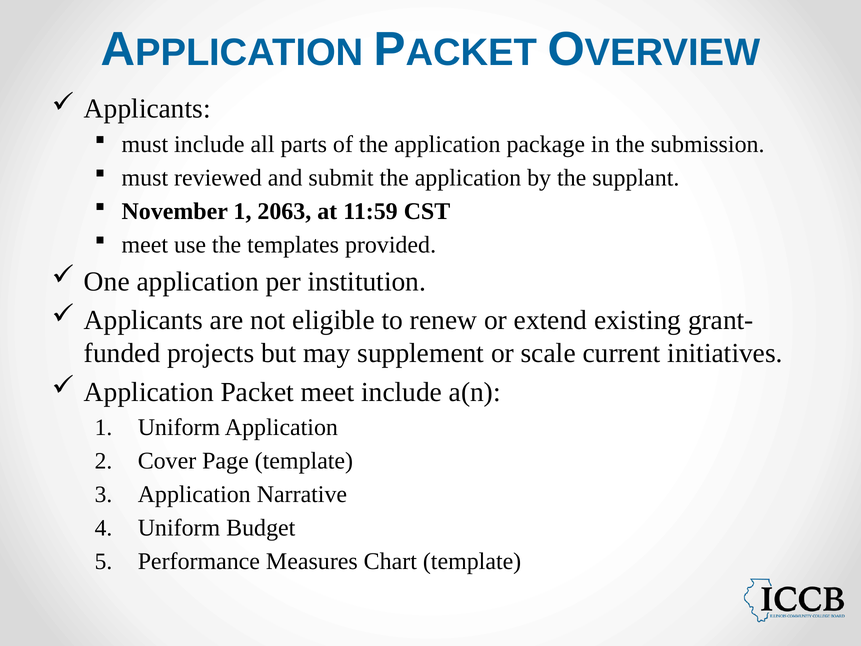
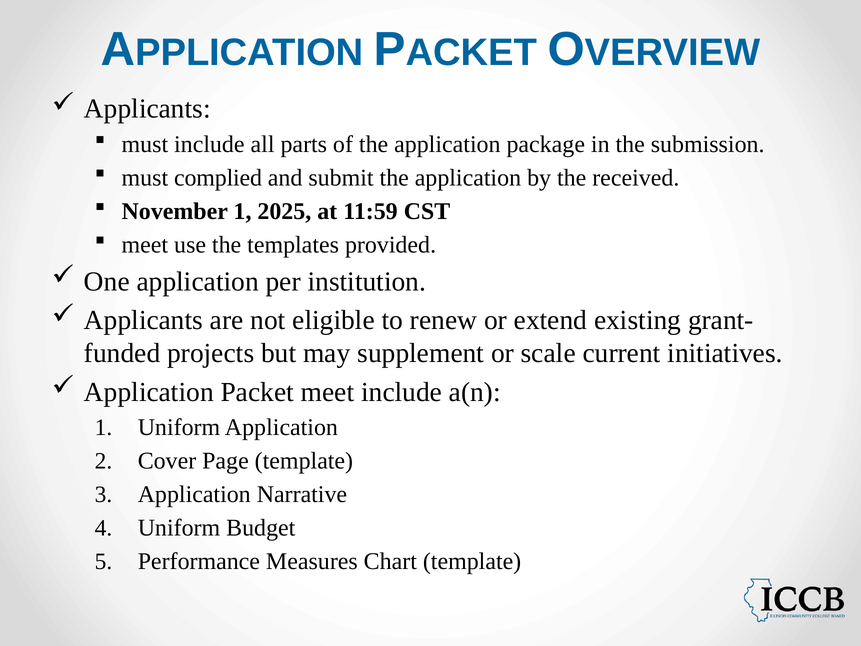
reviewed: reviewed -> complied (218, 178)
supplant: supplant -> received (636, 178)
2063: 2063 -> 2025 (284, 211)
